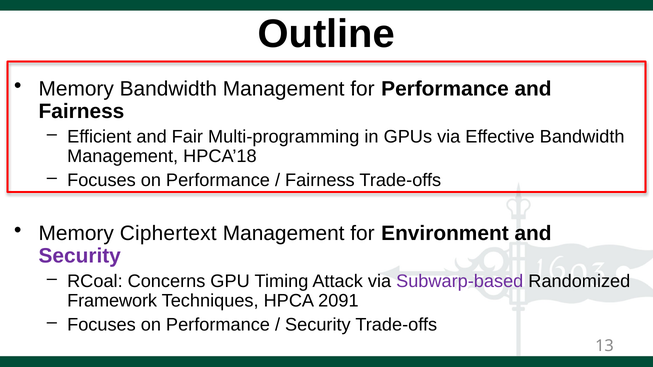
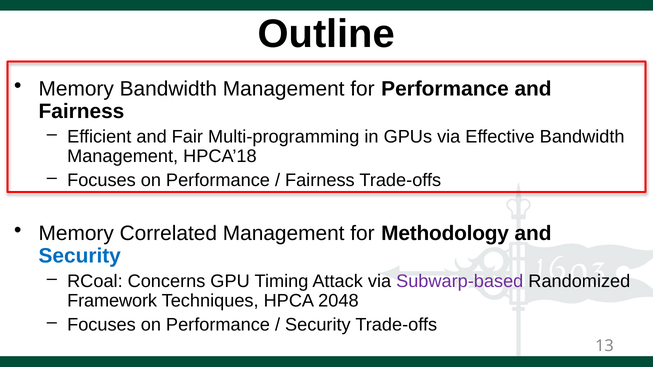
Ciphertext: Ciphertext -> Correlated (168, 234)
Environment: Environment -> Methodology (445, 234)
Security colour: purple -> blue (80, 256)
2091: 2091 -> 2048 (338, 301)
